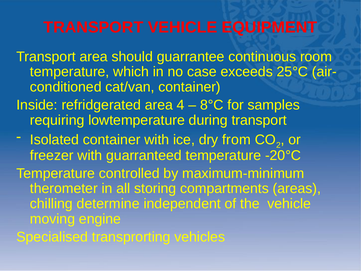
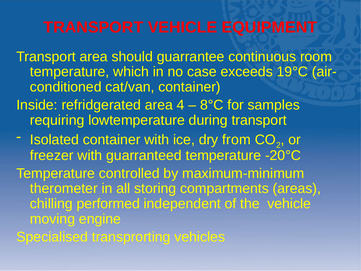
25°C: 25°C -> 19°C (292, 72)
determine: determine -> performed (108, 204)
